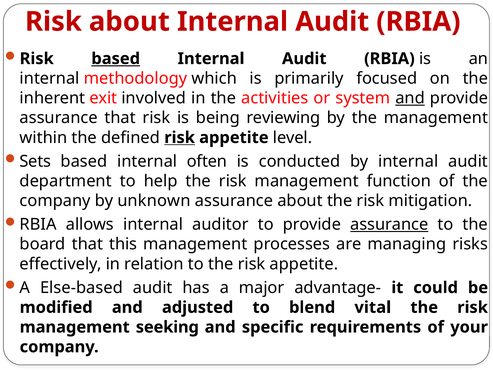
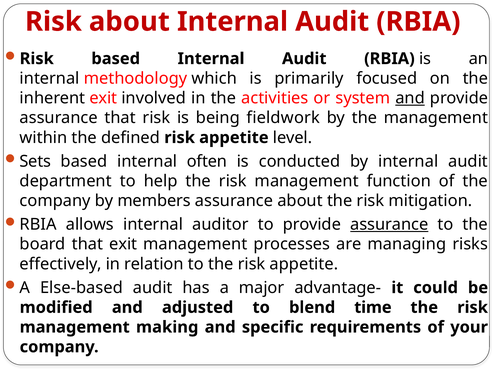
based underline: present -> none (116, 59)
reviewing: reviewing -> fieldwork (283, 118)
risk underline: present -> none (180, 138)
unknown: unknown -> members (154, 201)
that this: this -> exit (123, 244)
vital: vital -> time (373, 307)
seeking: seeking -> making (167, 327)
